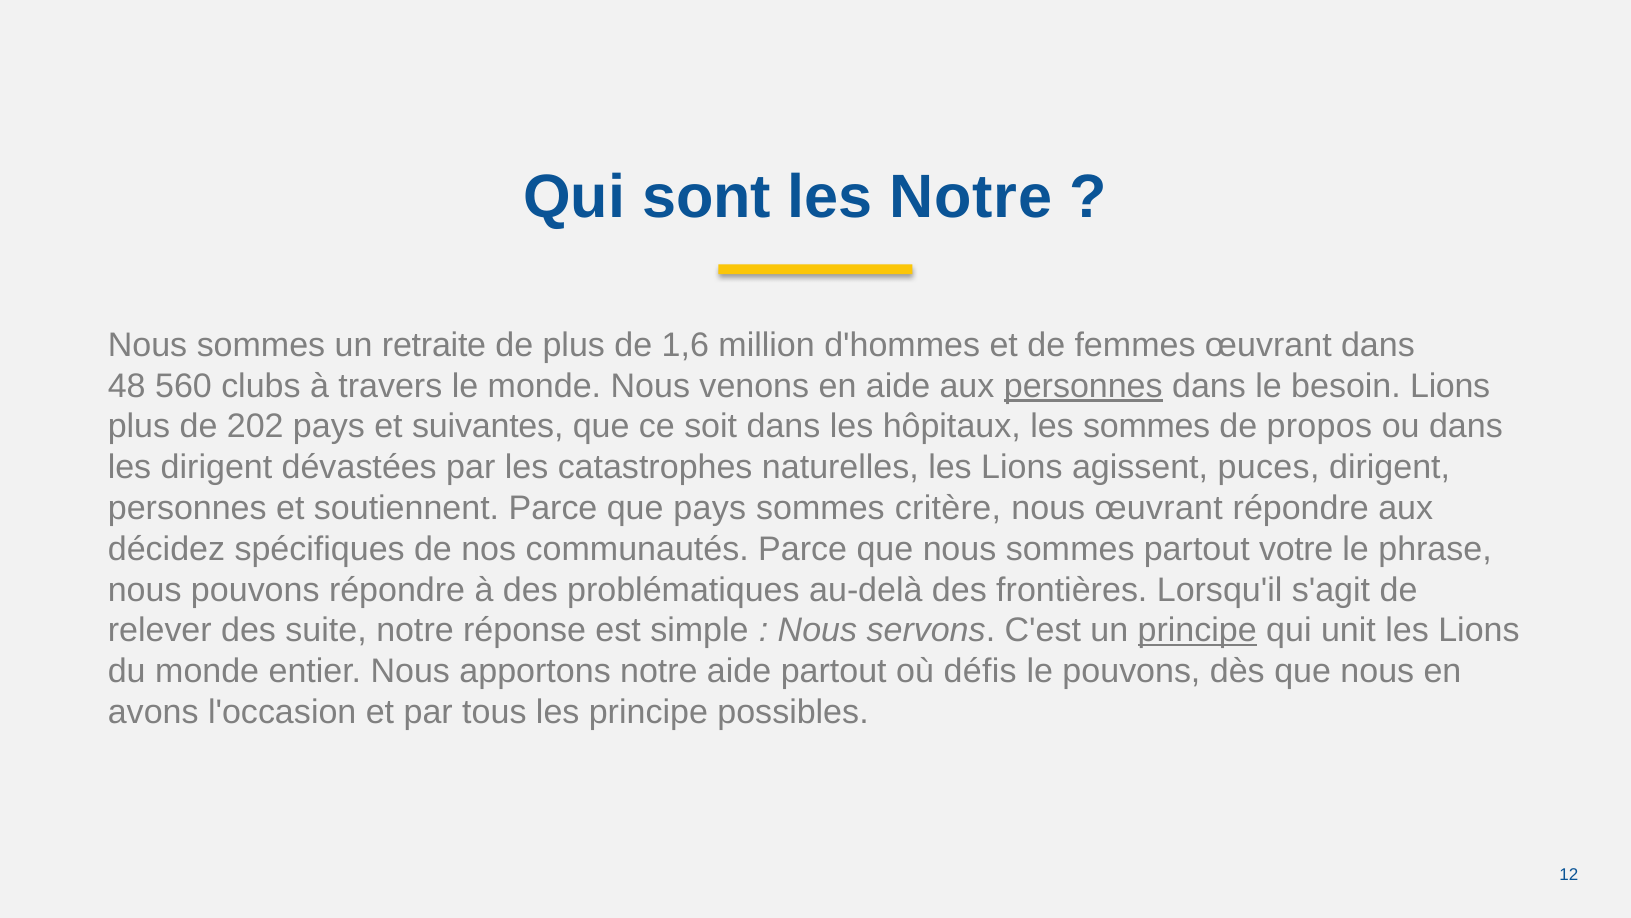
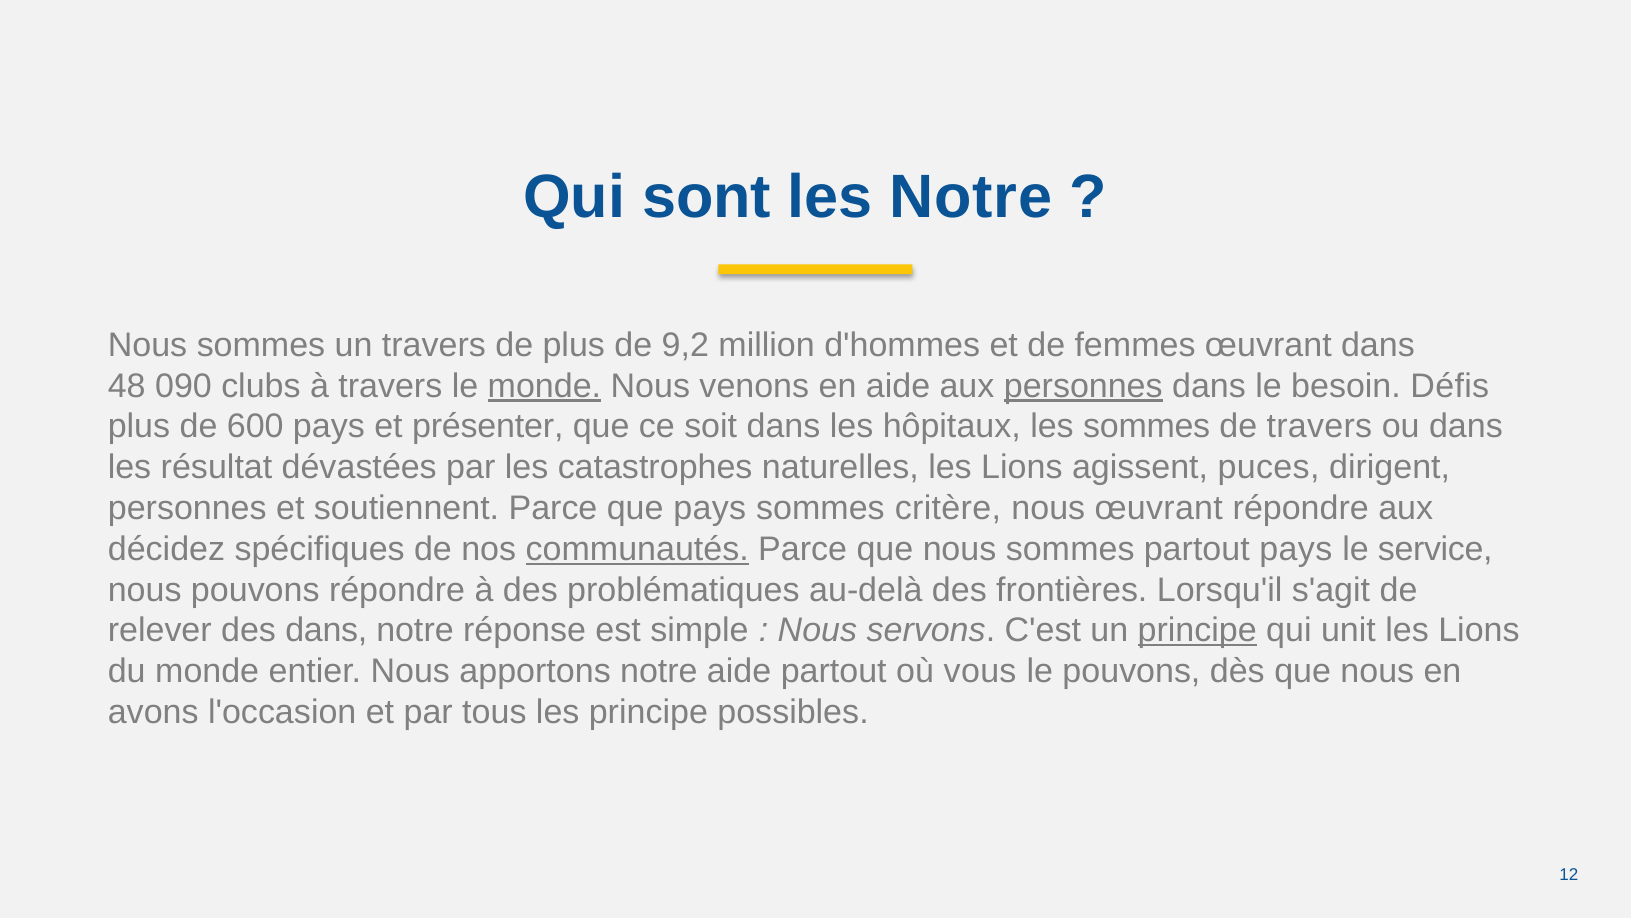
un retraite: retraite -> travers (434, 345)
1,6: 1,6 -> 9,2 (685, 345)
560: 560 -> 090 (183, 386)
monde underline: none -> present (544, 386)
besoin Lions: Lions -> Défis (1450, 386)
202: 202 -> 600 (255, 426)
suivantes: suivantes -> présenter (488, 426)
de propos: propos -> travers (1319, 426)
les dirigent: dirigent -> résultat (217, 467)
communautés underline: none -> present (637, 549)
partout votre: votre -> pays (1296, 549)
phrase: phrase -> service (1435, 549)
des suite: suite -> dans (326, 630)
défis: défis -> vous (980, 671)
